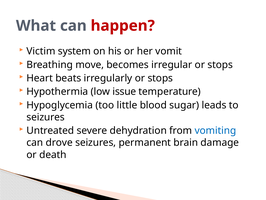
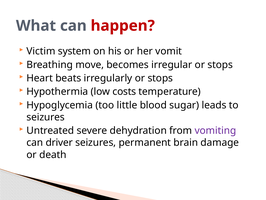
issue: issue -> costs (124, 91)
vomiting colour: blue -> purple (215, 130)
drove: drove -> driver (59, 142)
